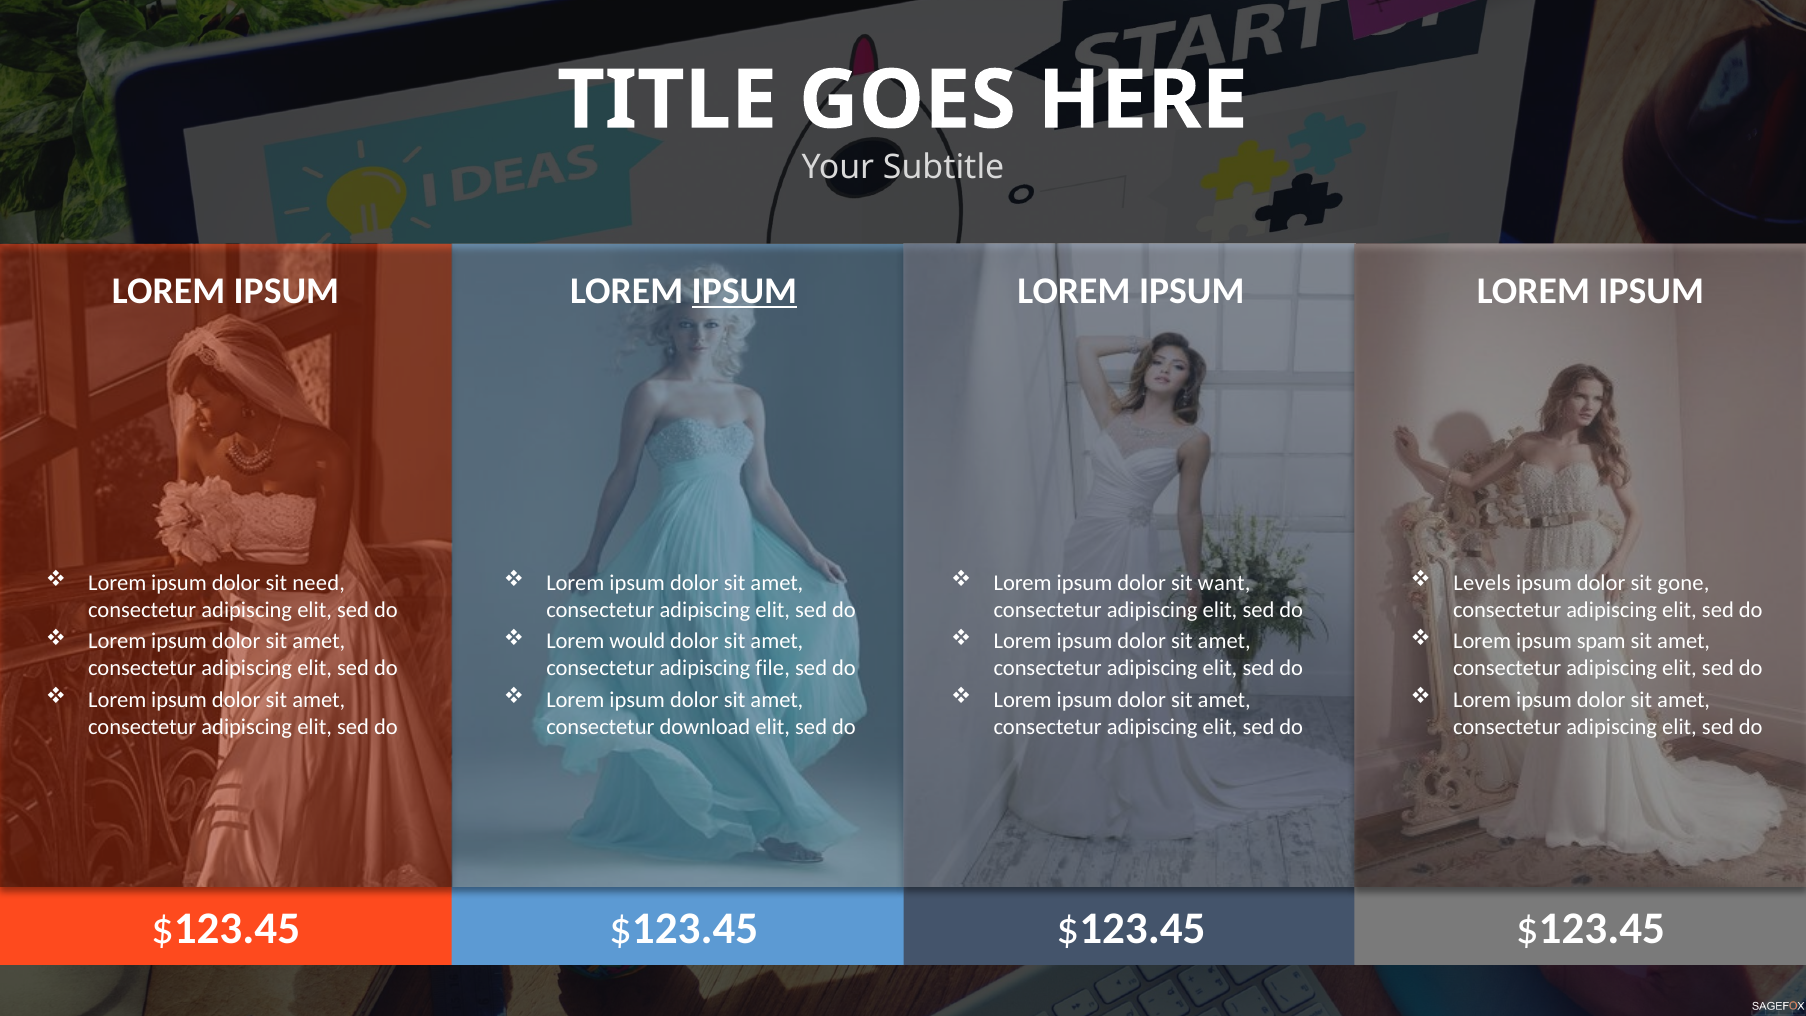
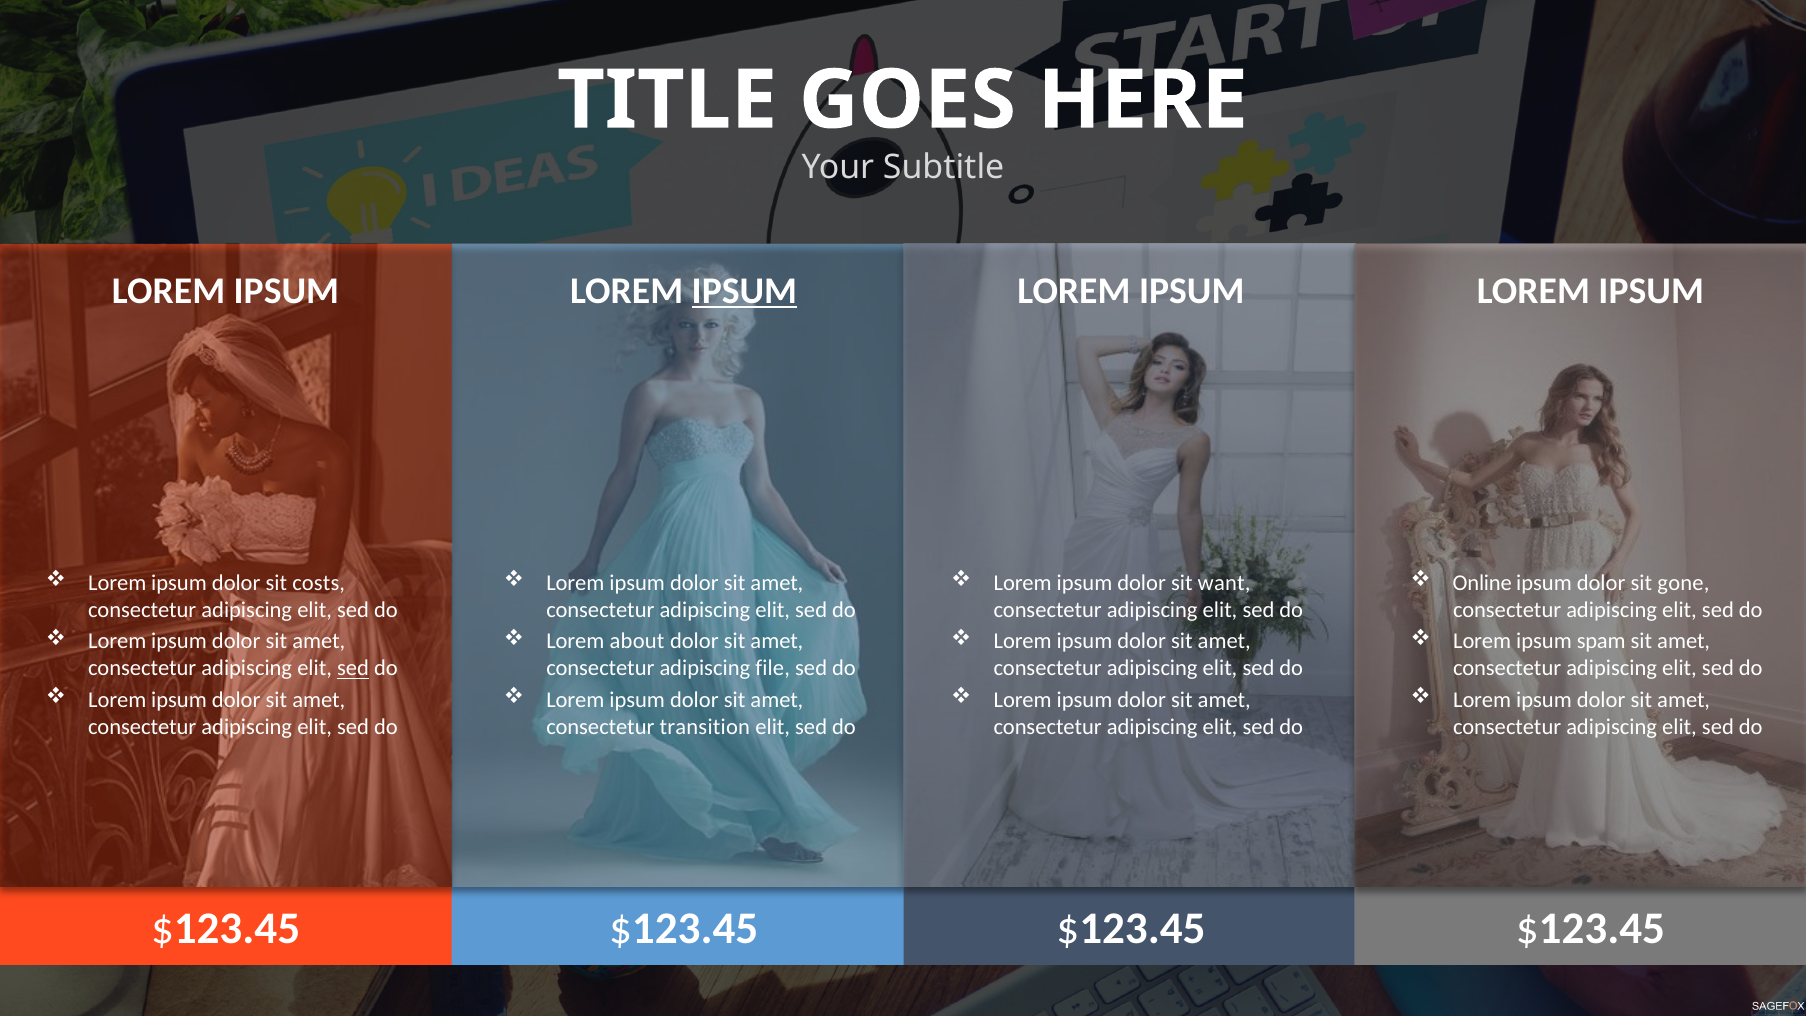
need: need -> costs (319, 583)
Levels: Levels -> Online (1482, 583)
would: would -> about (637, 641)
sed underline: none -> present (353, 668)
download: download -> transition (705, 727)
